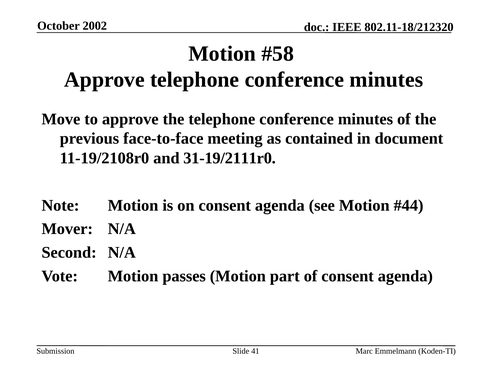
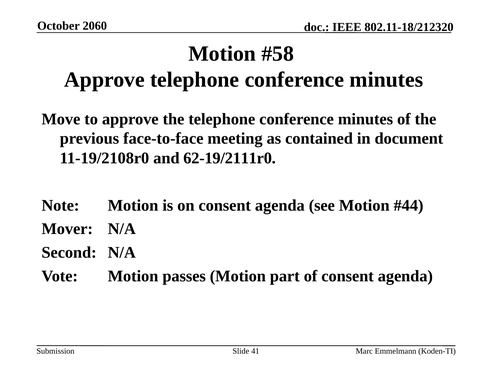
2002: 2002 -> 2060 (95, 26)
31-19/2111r0: 31-19/2111r0 -> 62-19/2111r0 (230, 158)
